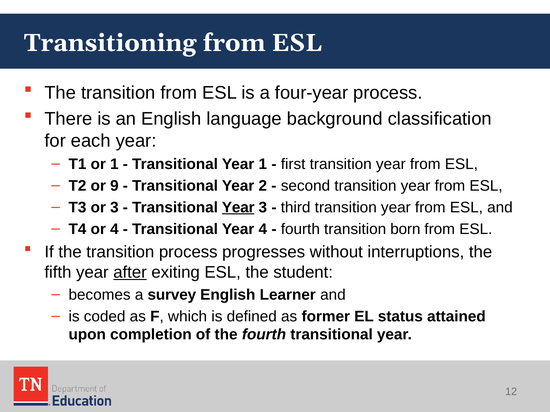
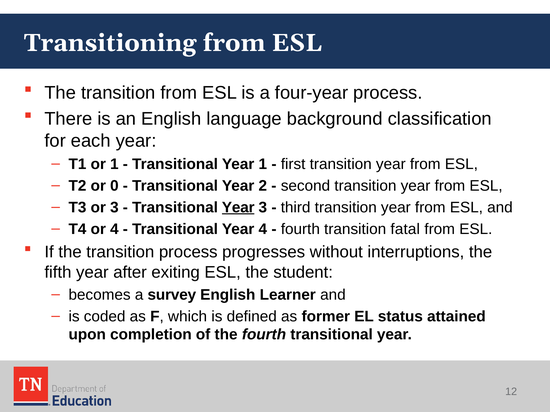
9: 9 -> 0 (114, 186)
born: born -> fatal (405, 229)
after underline: present -> none (130, 272)
